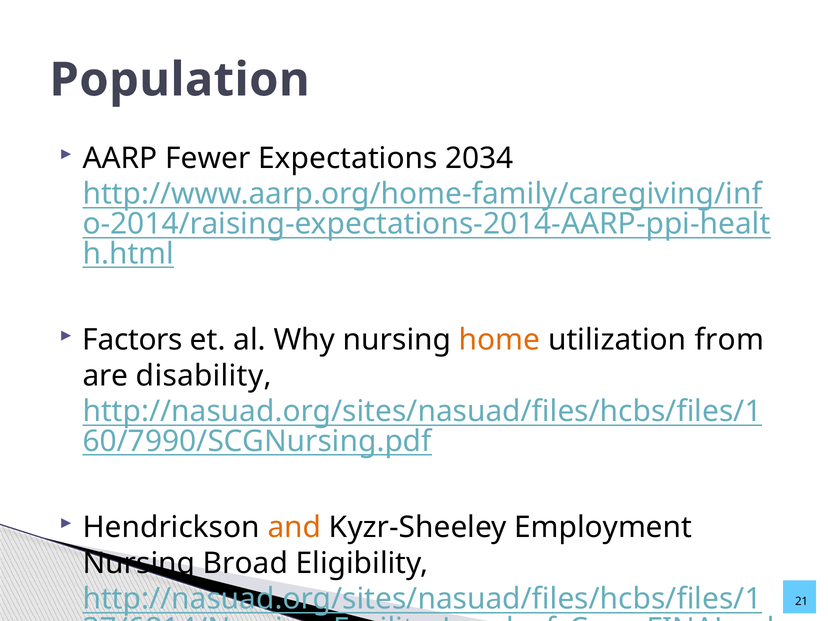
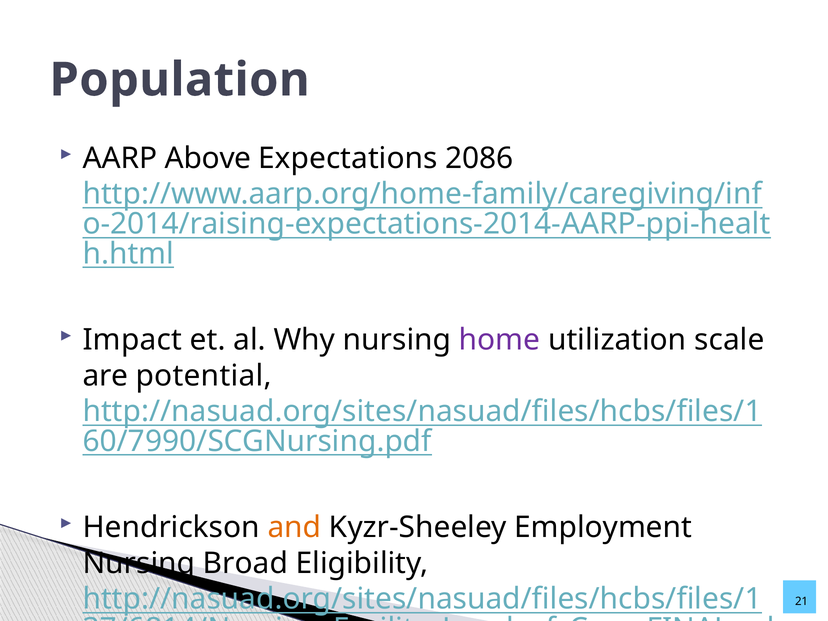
Fewer: Fewer -> Above (208, 158)
2034: 2034 -> 2086 (479, 158)
Factors: Factors -> Impact (132, 340)
home colour: orange -> purple (500, 340)
from: from -> scale (729, 340)
disability: disability -> potential (204, 376)
